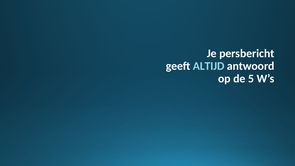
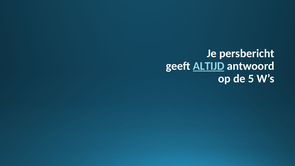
ALTIJD underline: none -> present (209, 66)
